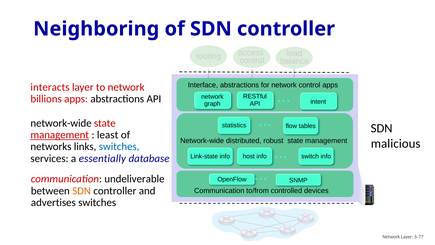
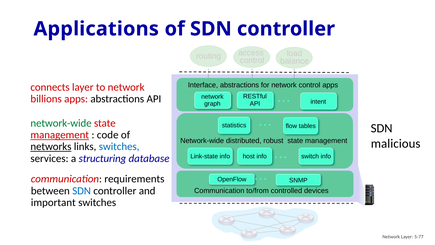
Neighboring: Neighboring -> Applications (96, 29)
interacts: interacts -> connects (50, 87)
network-wide colour: black -> green (61, 123)
least: least -> code (108, 135)
networks underline: none -> present (51, 146)
essentially: essentially -> structuring (102, 158)
undeliverable: undeliverable -> requirements (134, 179)
SDN colour: orange -> blue (82, 191)
advertises: advertises -> important (53, 202)
